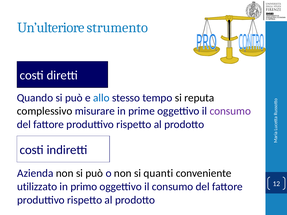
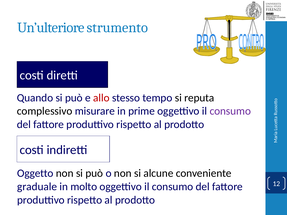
allo colour: blue -> red (101, 98)
Azienda: Azienda -> Oggetto (35, 173)
quanti: quanti -> alcune (158, 173)
utilizzato: utilizzato -> graduale (37, 187)
primo: primo -> molto (84, 187)
